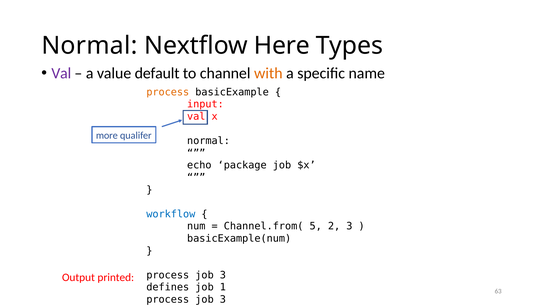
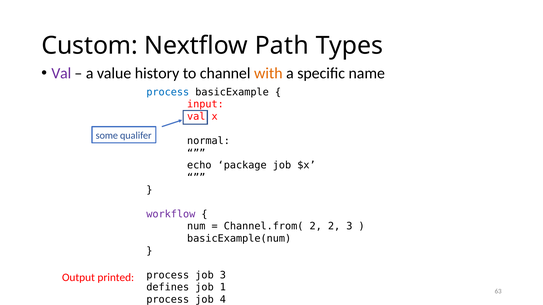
Normal: Normal -> Custom (90, 46)
Here: Here -> Path (282, 46)
default: default -> history (157, 73)
process colour: orange -> blue (168, 92)
more: more -> some (107, 136)
workflow colour: blue -> purple (171, 214)
Channel.from( 5: 5 -> 2 (316, 227)
3: 3 -> 4 (223, 300)
